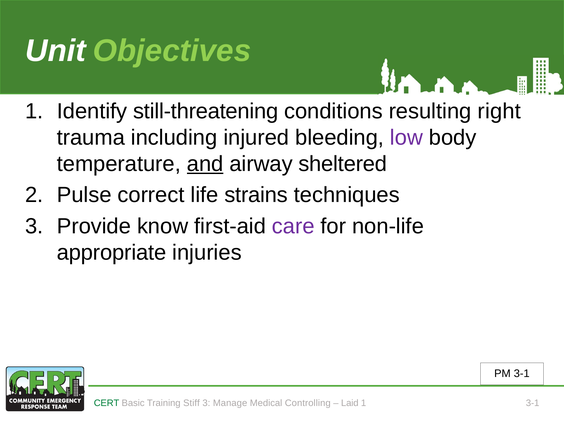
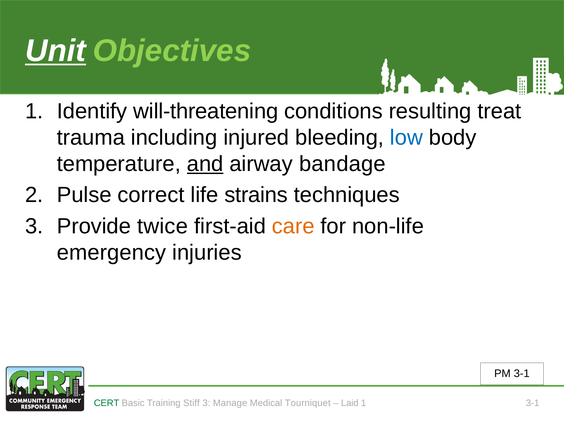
Unit underline: none -> present (55, 51)
still-threatening: still-threatening -> will-threatening (206, 111)
right: right -> treat (499, 111)
low colour: purple -> blue (406, 138)
sheltered: sheltered -> bandage (342, 164)
know: know -> twice (162, 226)
care colour: purple -> orange (293, 226)
appropriate: appropriate -> emergency (111, 252)
Controlling: Controlling -> Tourniquet (308, 403)
